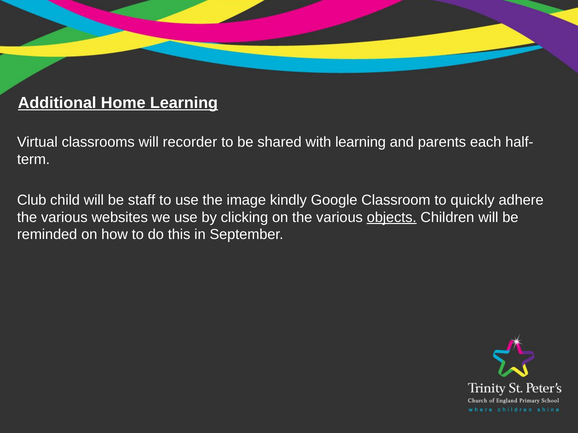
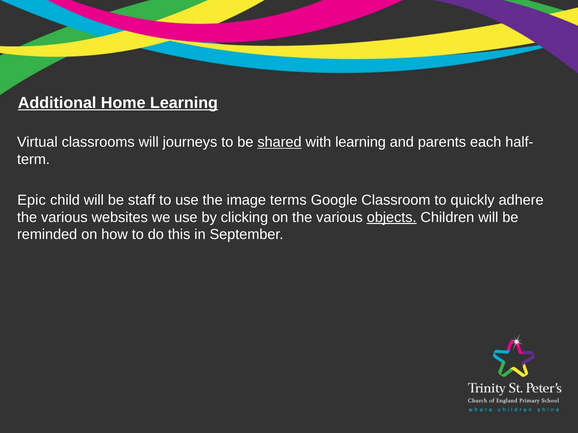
recorder: recorder -> journeys (190, 142)
shared underline: none -> present (279, 142)
Club: Club -> Epic (32, 200)
kindly: kindly -> terms (288, 200)
